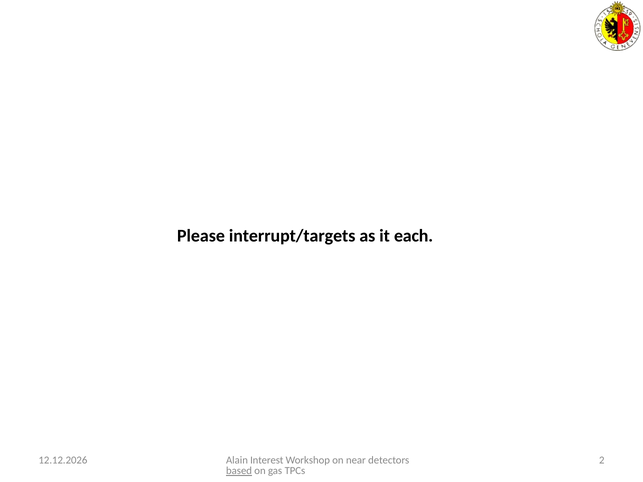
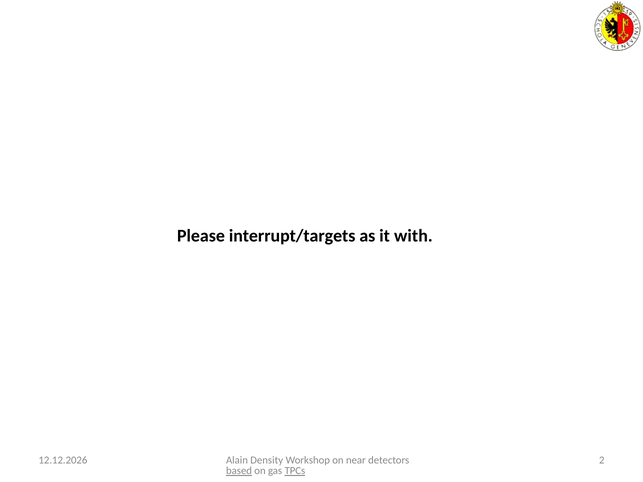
each: each -> with (413, 236)
Interest: Interest -> Density (267, 460)
TPCs underline: none -> present (295, 471)
